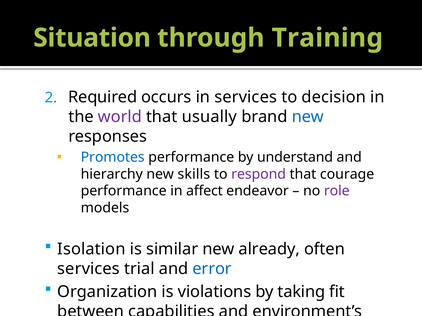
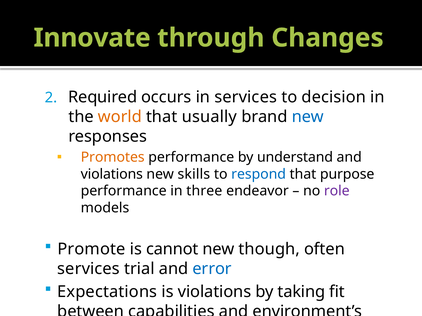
Situation: Situation -> Innovate (92, 38)
Training: Training -> Changes (327, 38)
world colour: purple -> orange (120, 117)
Promotes colour: blue -> orange (113, 157)
hierarchy: hierarchy -> violations (112, 174)
respond colour: purple -> blue (259, 174)
courage: courage -> purpose (347, 174)
affect: affect -> three (204, 191)
Isolation: Isolation -> Promote (91, 250)
similar: similar -> cannot (172, 250)
already: already -> though (269, 250)
Organization: Organization -> Expectations (107, 292)
